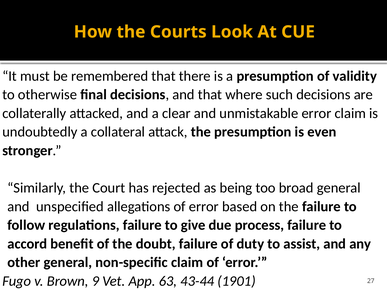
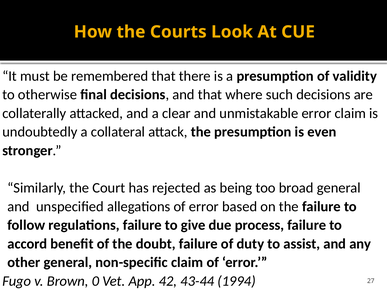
9: 9 -> 0 (95, 281)
63: 63 -> 42 (168, 281)
1901: 1901 -> 1994 (237, 281)
